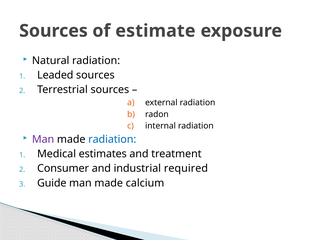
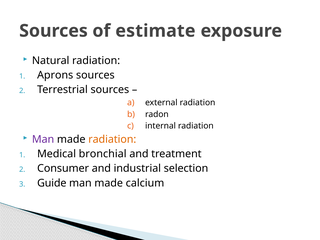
Leaded: Leaded -> Aprons (55, 75)
radiation colour: blue -> orange (112, 139)
estimates: estimates -> bronchial (103, 154)
required: required -> selection (186, 168)
